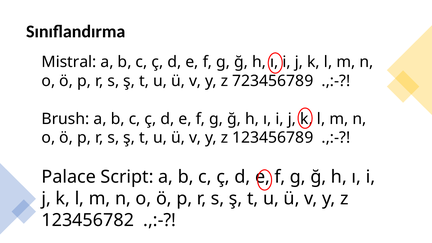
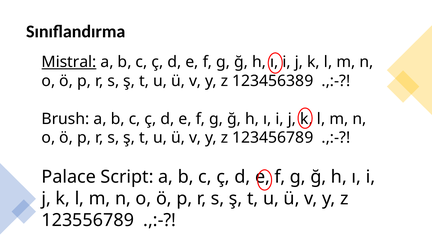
Mistral underline: none -> present (69, 62)
723456789: 723456789 -> 123456389 (273, 81)
123456782: 123456782 -> 123556789 (88, 220)
